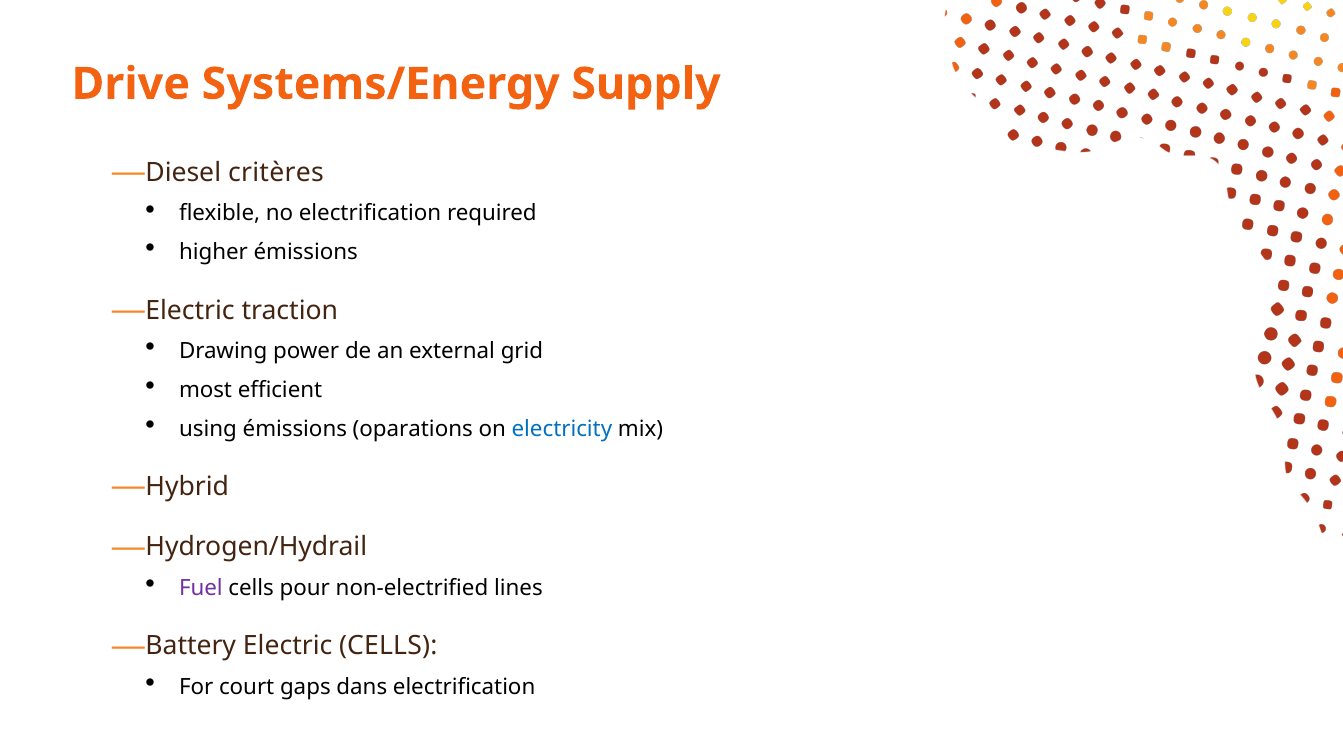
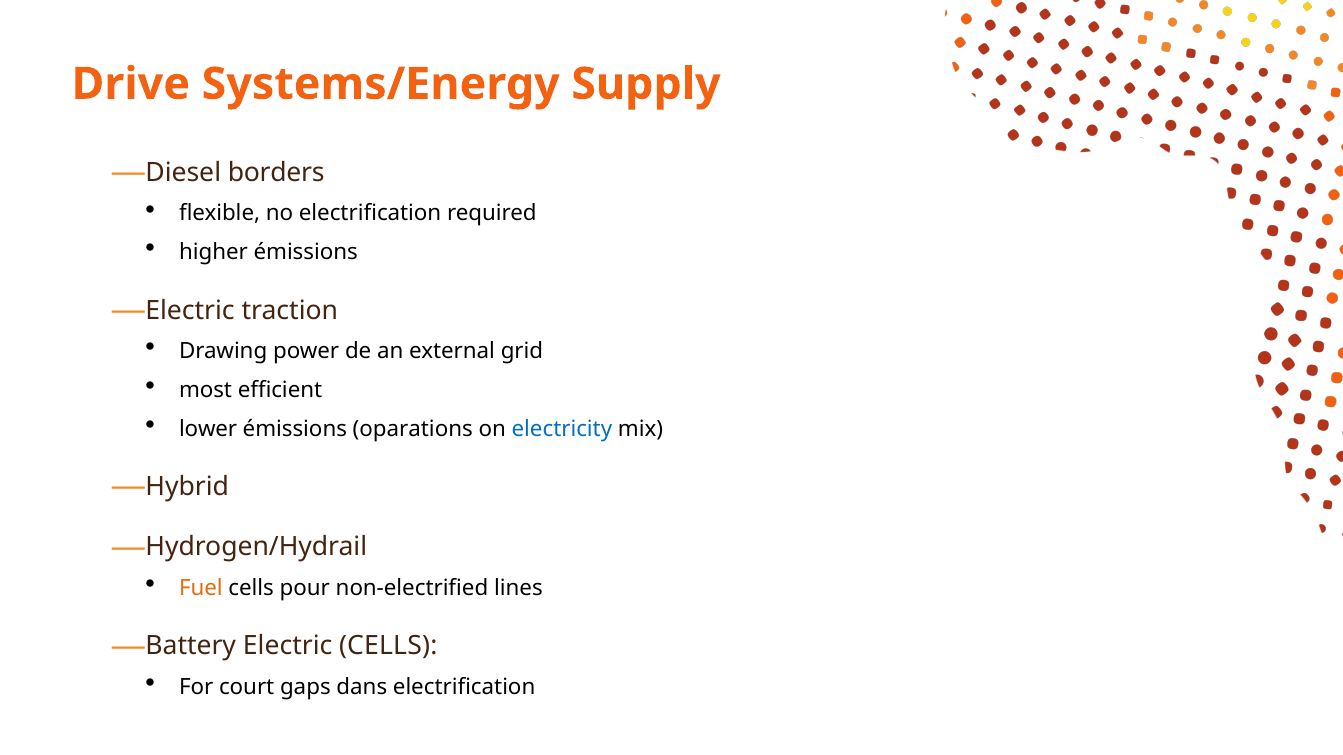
critères: critères -> borders (276, 173)
using: using -> lower (208, 429)
Fuel colour: purple -> orange (201, 589)
